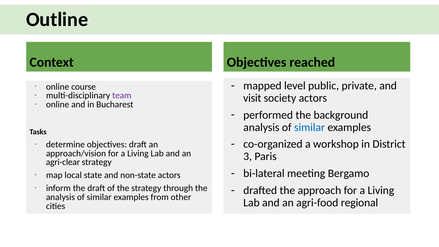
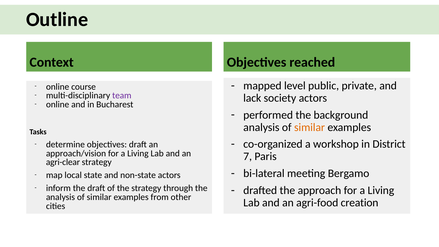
visit: visit -> lack (252, 98)
similar colour: blue -> orange (310, 127)
3: 3 -> 7 (248, 156)
regional: regional -> creation (360, 203)
